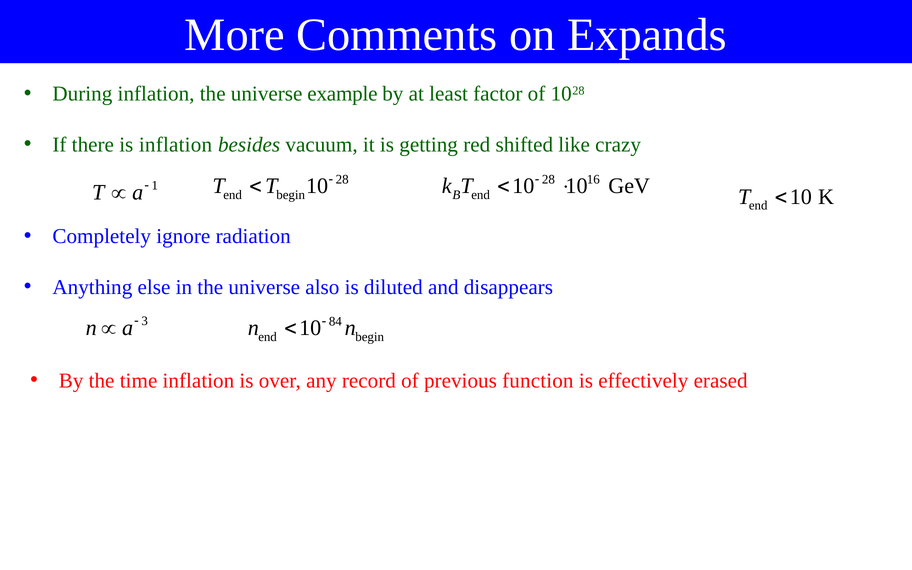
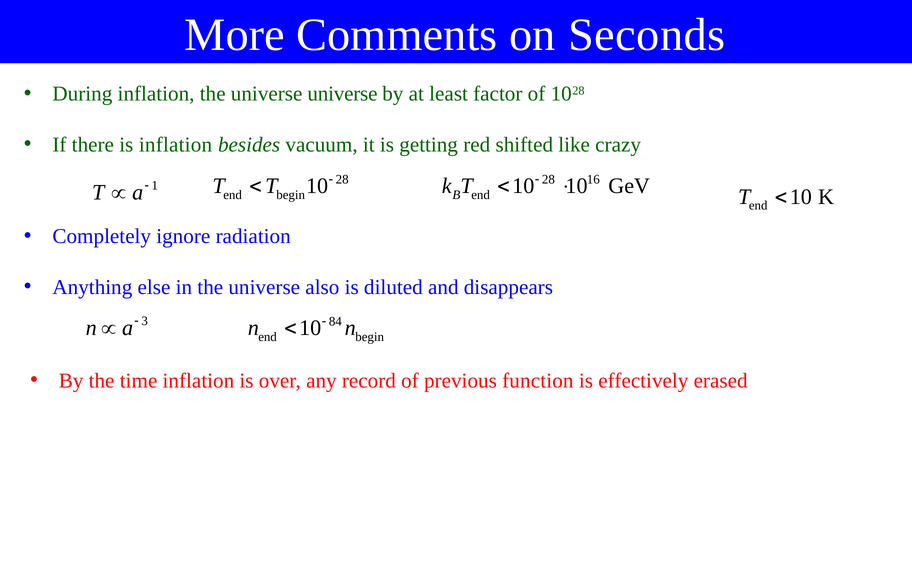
Expands: Expands -> Seconds (647, 35)
universe example: example -> universe (342, 94)
